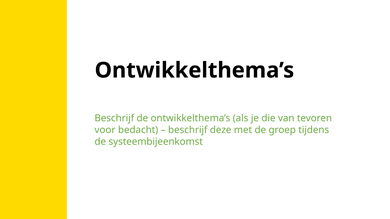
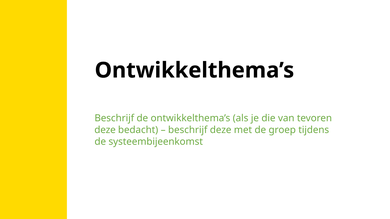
voor: voor -> deze (105, 130)
